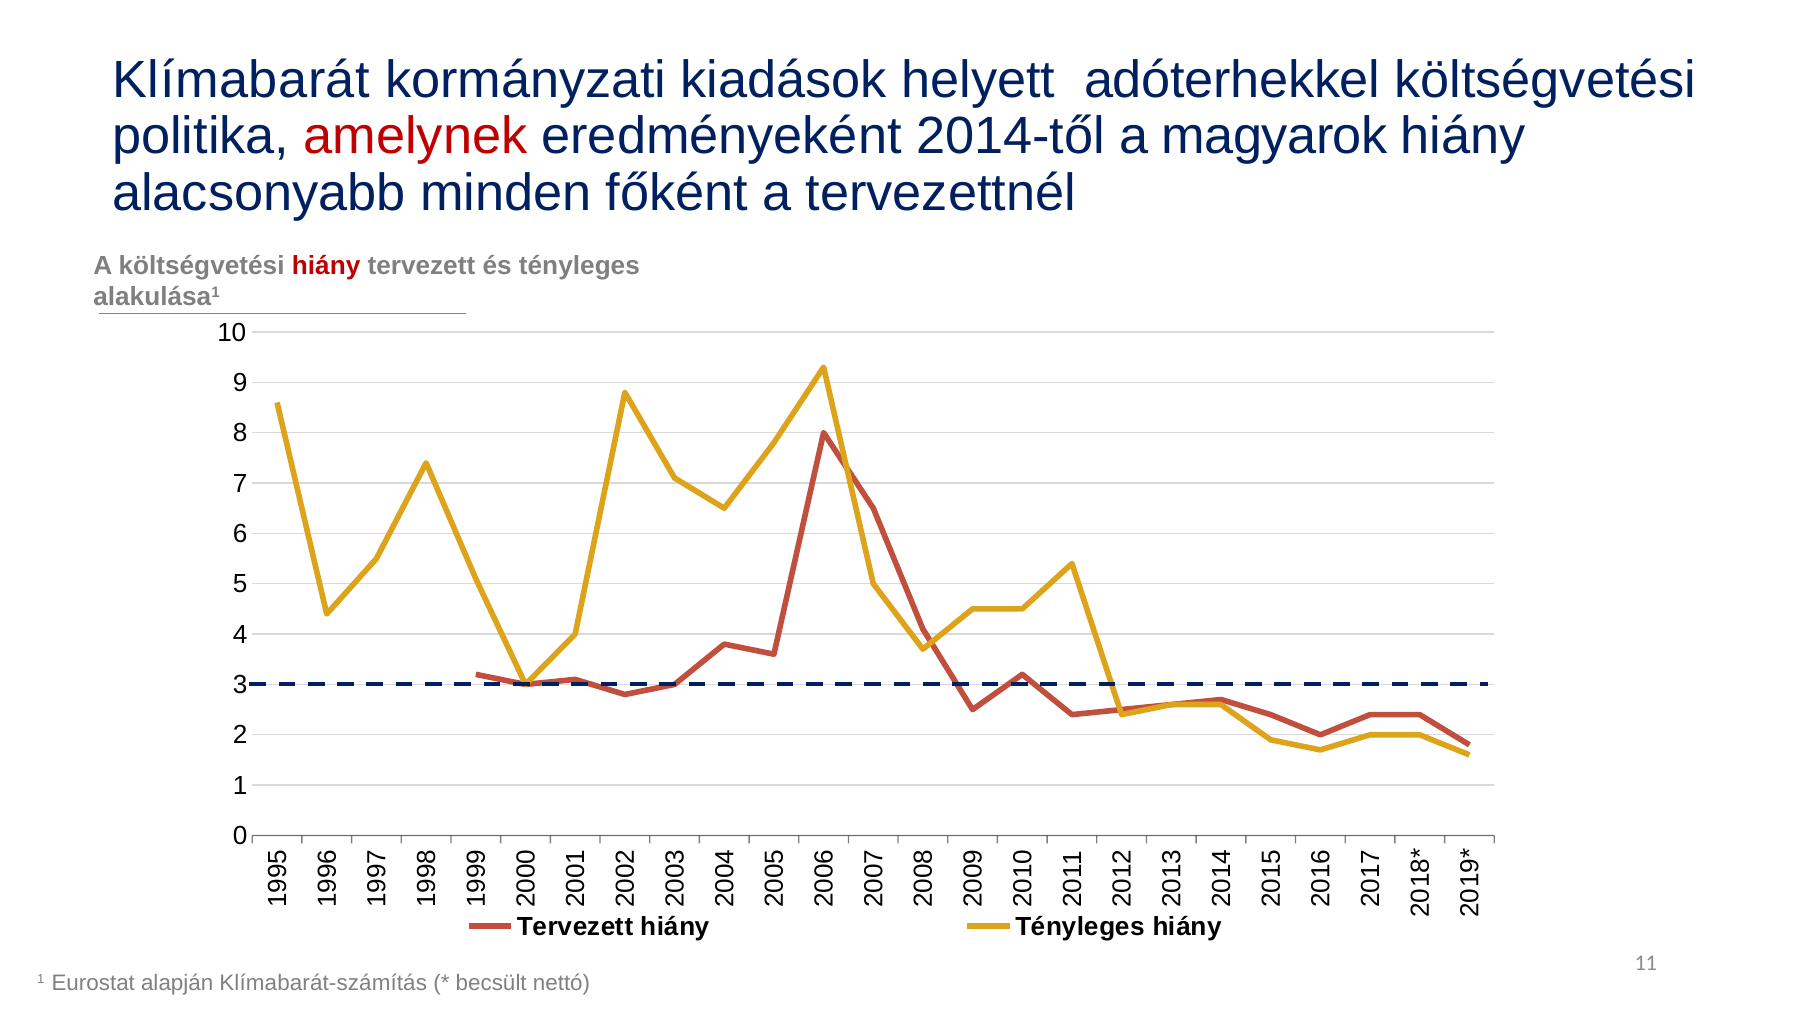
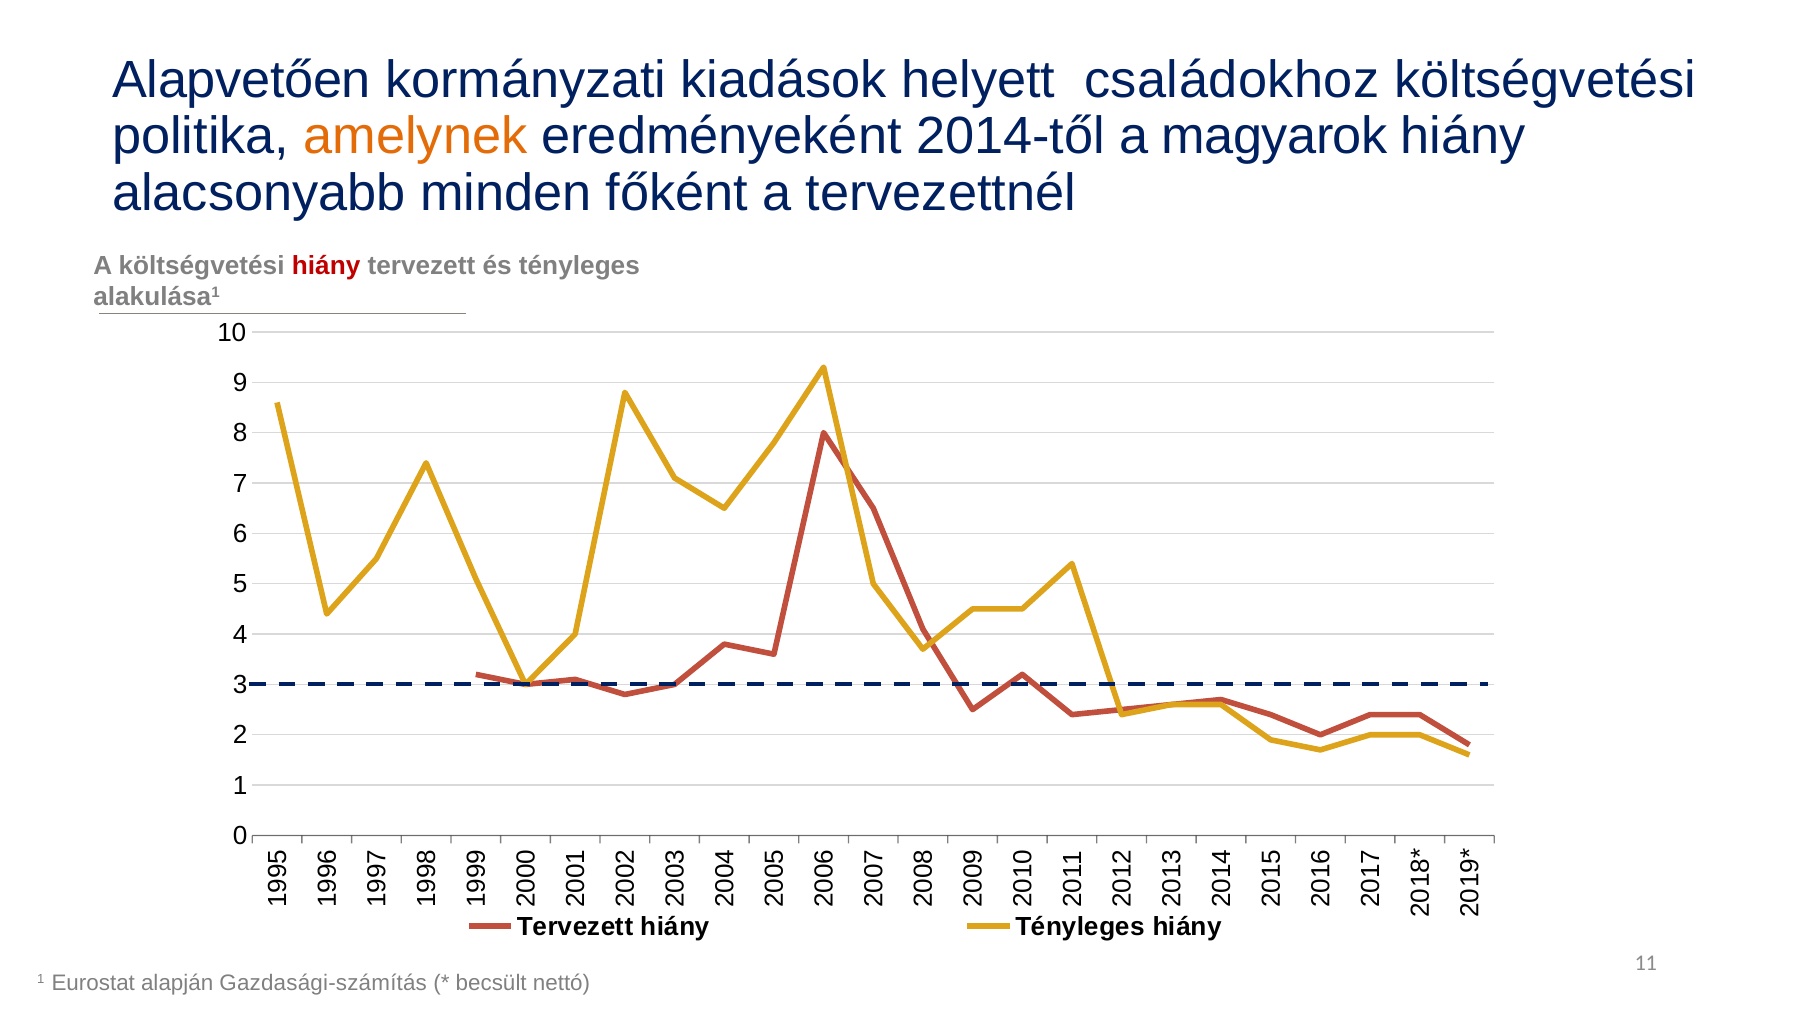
Klímabarát: Klímabarát -> Alapvetően (242, 80)
adóterhekkel: adóterhekkel -> családokhoz (1232, 80)
amelynek colour: red -> orange (415, 136)
Klímabarát-számítás: Klímabarát-számítás -> Gazdasági-számítás (323, 983)
